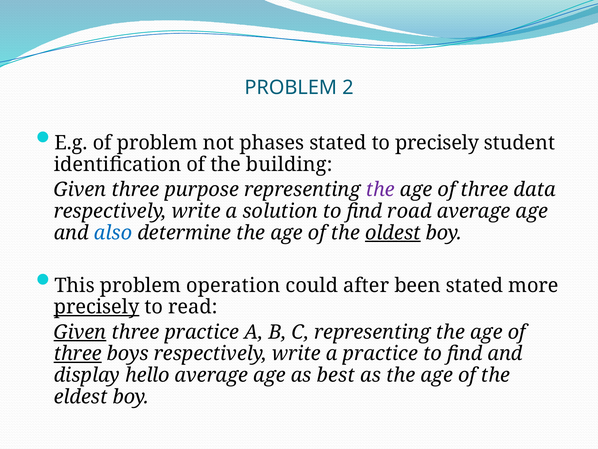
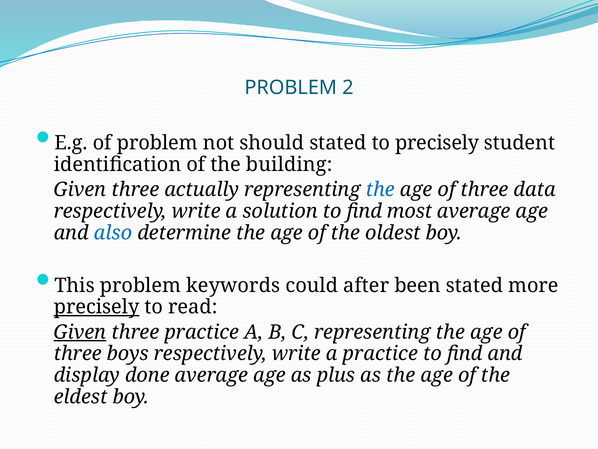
phases: phases -> should (272, 143)
purpose: purpose -> actually (202, 190)
the colour: purple -> blue (380, 190)
road: road -> most (410, 211)
oldest underline: present -> none (393, 233)
operation: operation -> keywords (233, 285)
three underline: present -> none (78, 353)
hello: hello -> done (147, 375)
best: best -> plus (336, 375)
